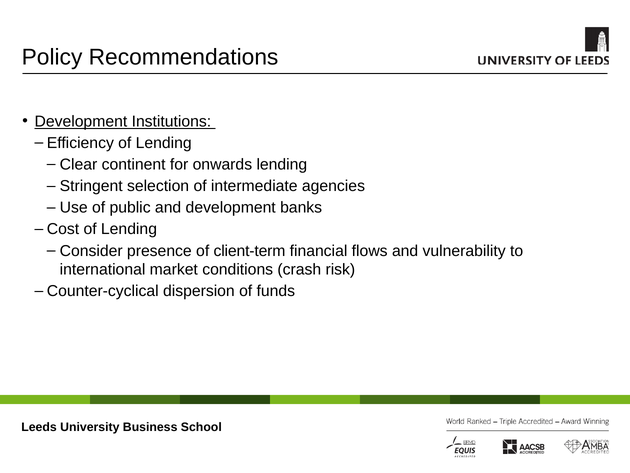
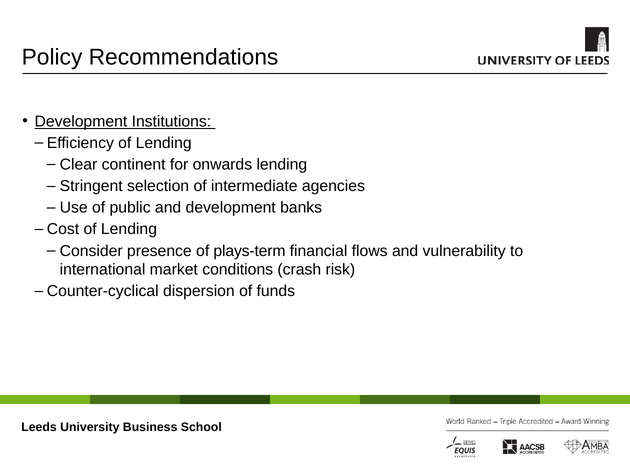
client-term: client-term -> plays-term (250, 251)
